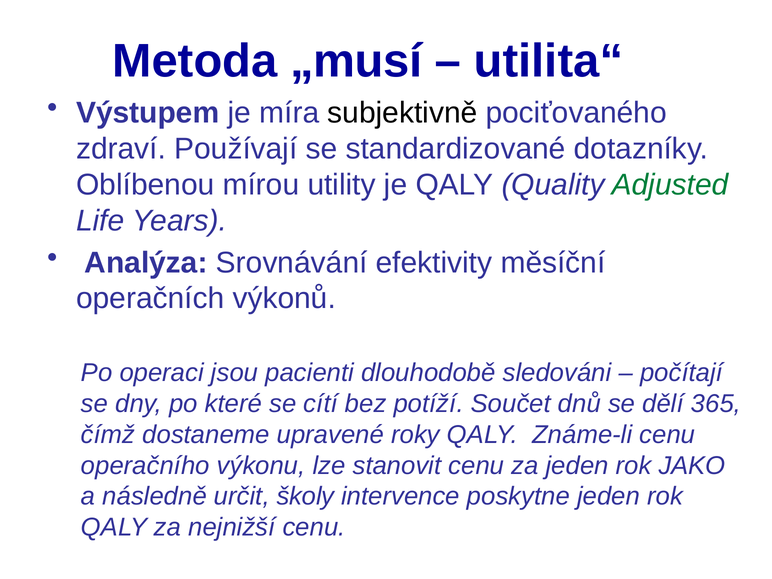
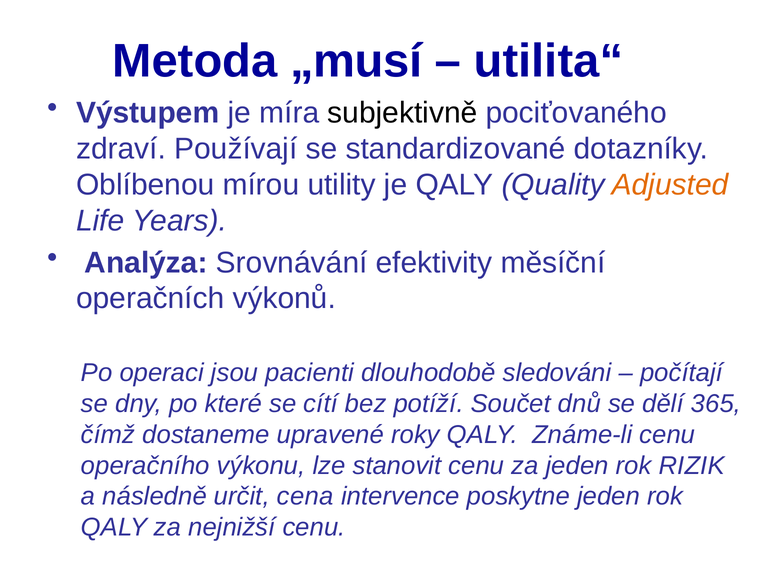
Adjusted colour: green -> orange (670, 185)
JAKO: JAKO -> RIZIK (692, 466)
školy: školy -> cena (305, 496)
